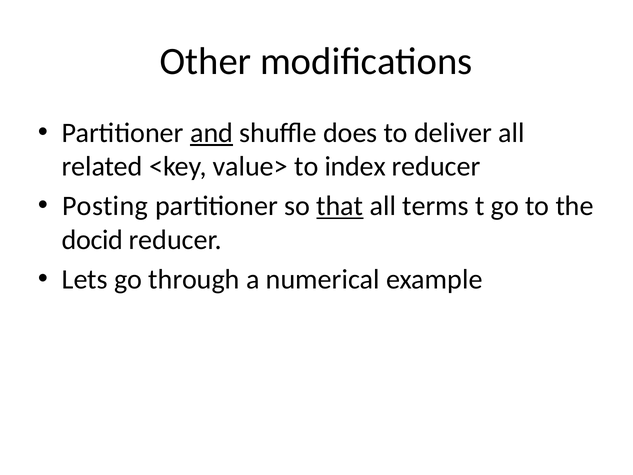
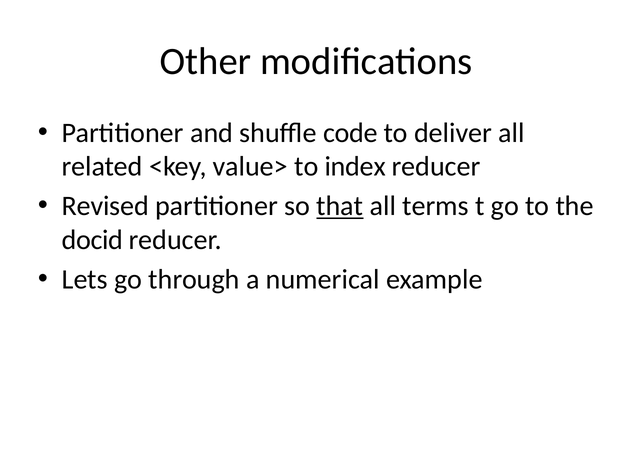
and underline: present -> none (212, 133)
does: does -> code (350, 133)
Posting: Posting -> Revised (105, 206)
